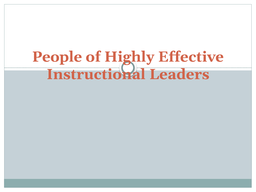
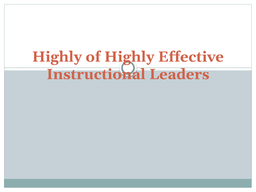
People: People -> Highly (57, 57)
